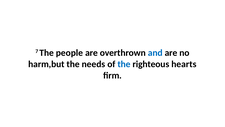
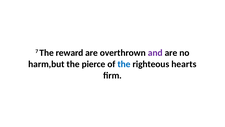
people: people -> reward (70, 53)
and colour: blue -> purple (155, 53)
needs: needs -> pierce (94, 64)
